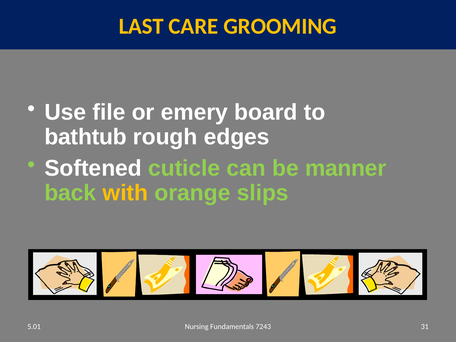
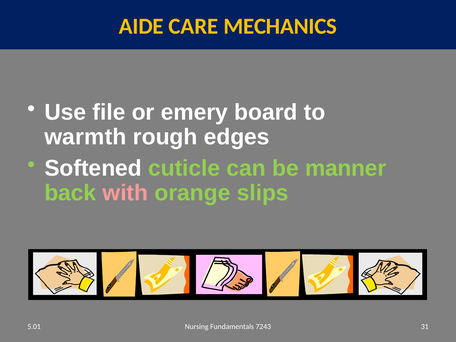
LAST: LAST -> AIDE (141, 26)
GROOMING: GROOMING -> MECHANICS (280, 26)
bathtub: bathtub -> warmth (85, 137)
with colour: yellow -> pink (125, 193)
